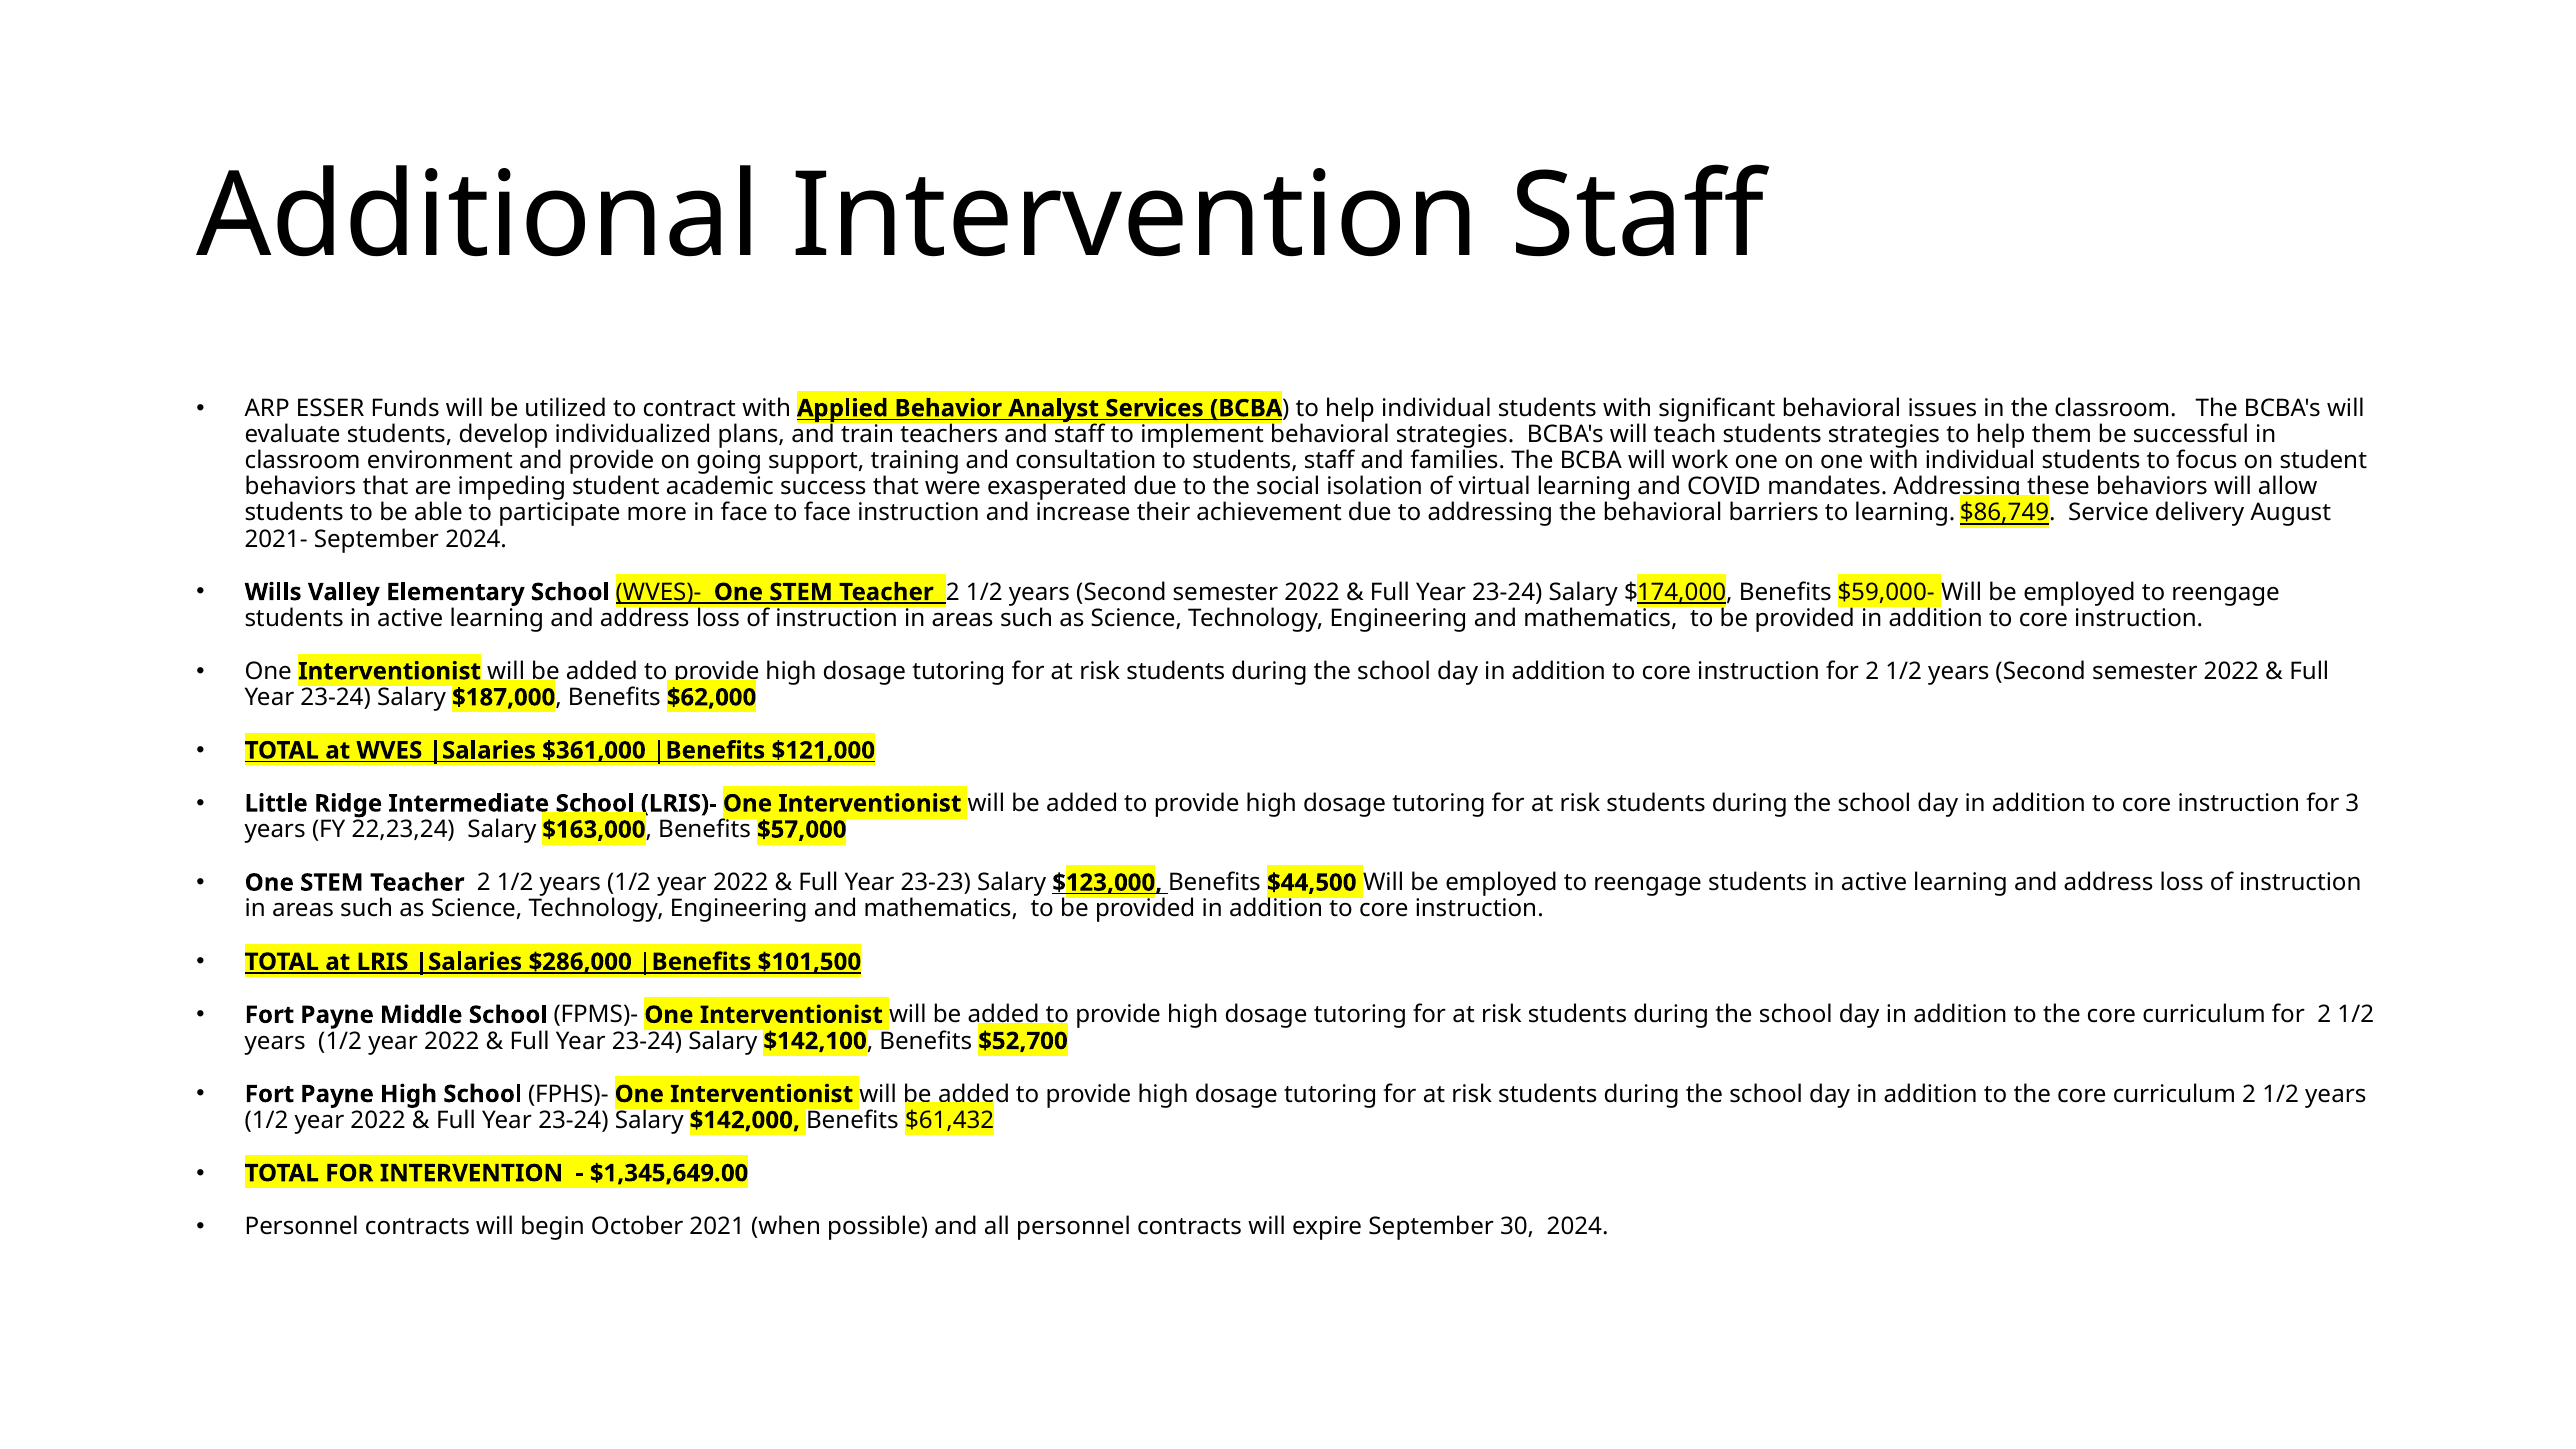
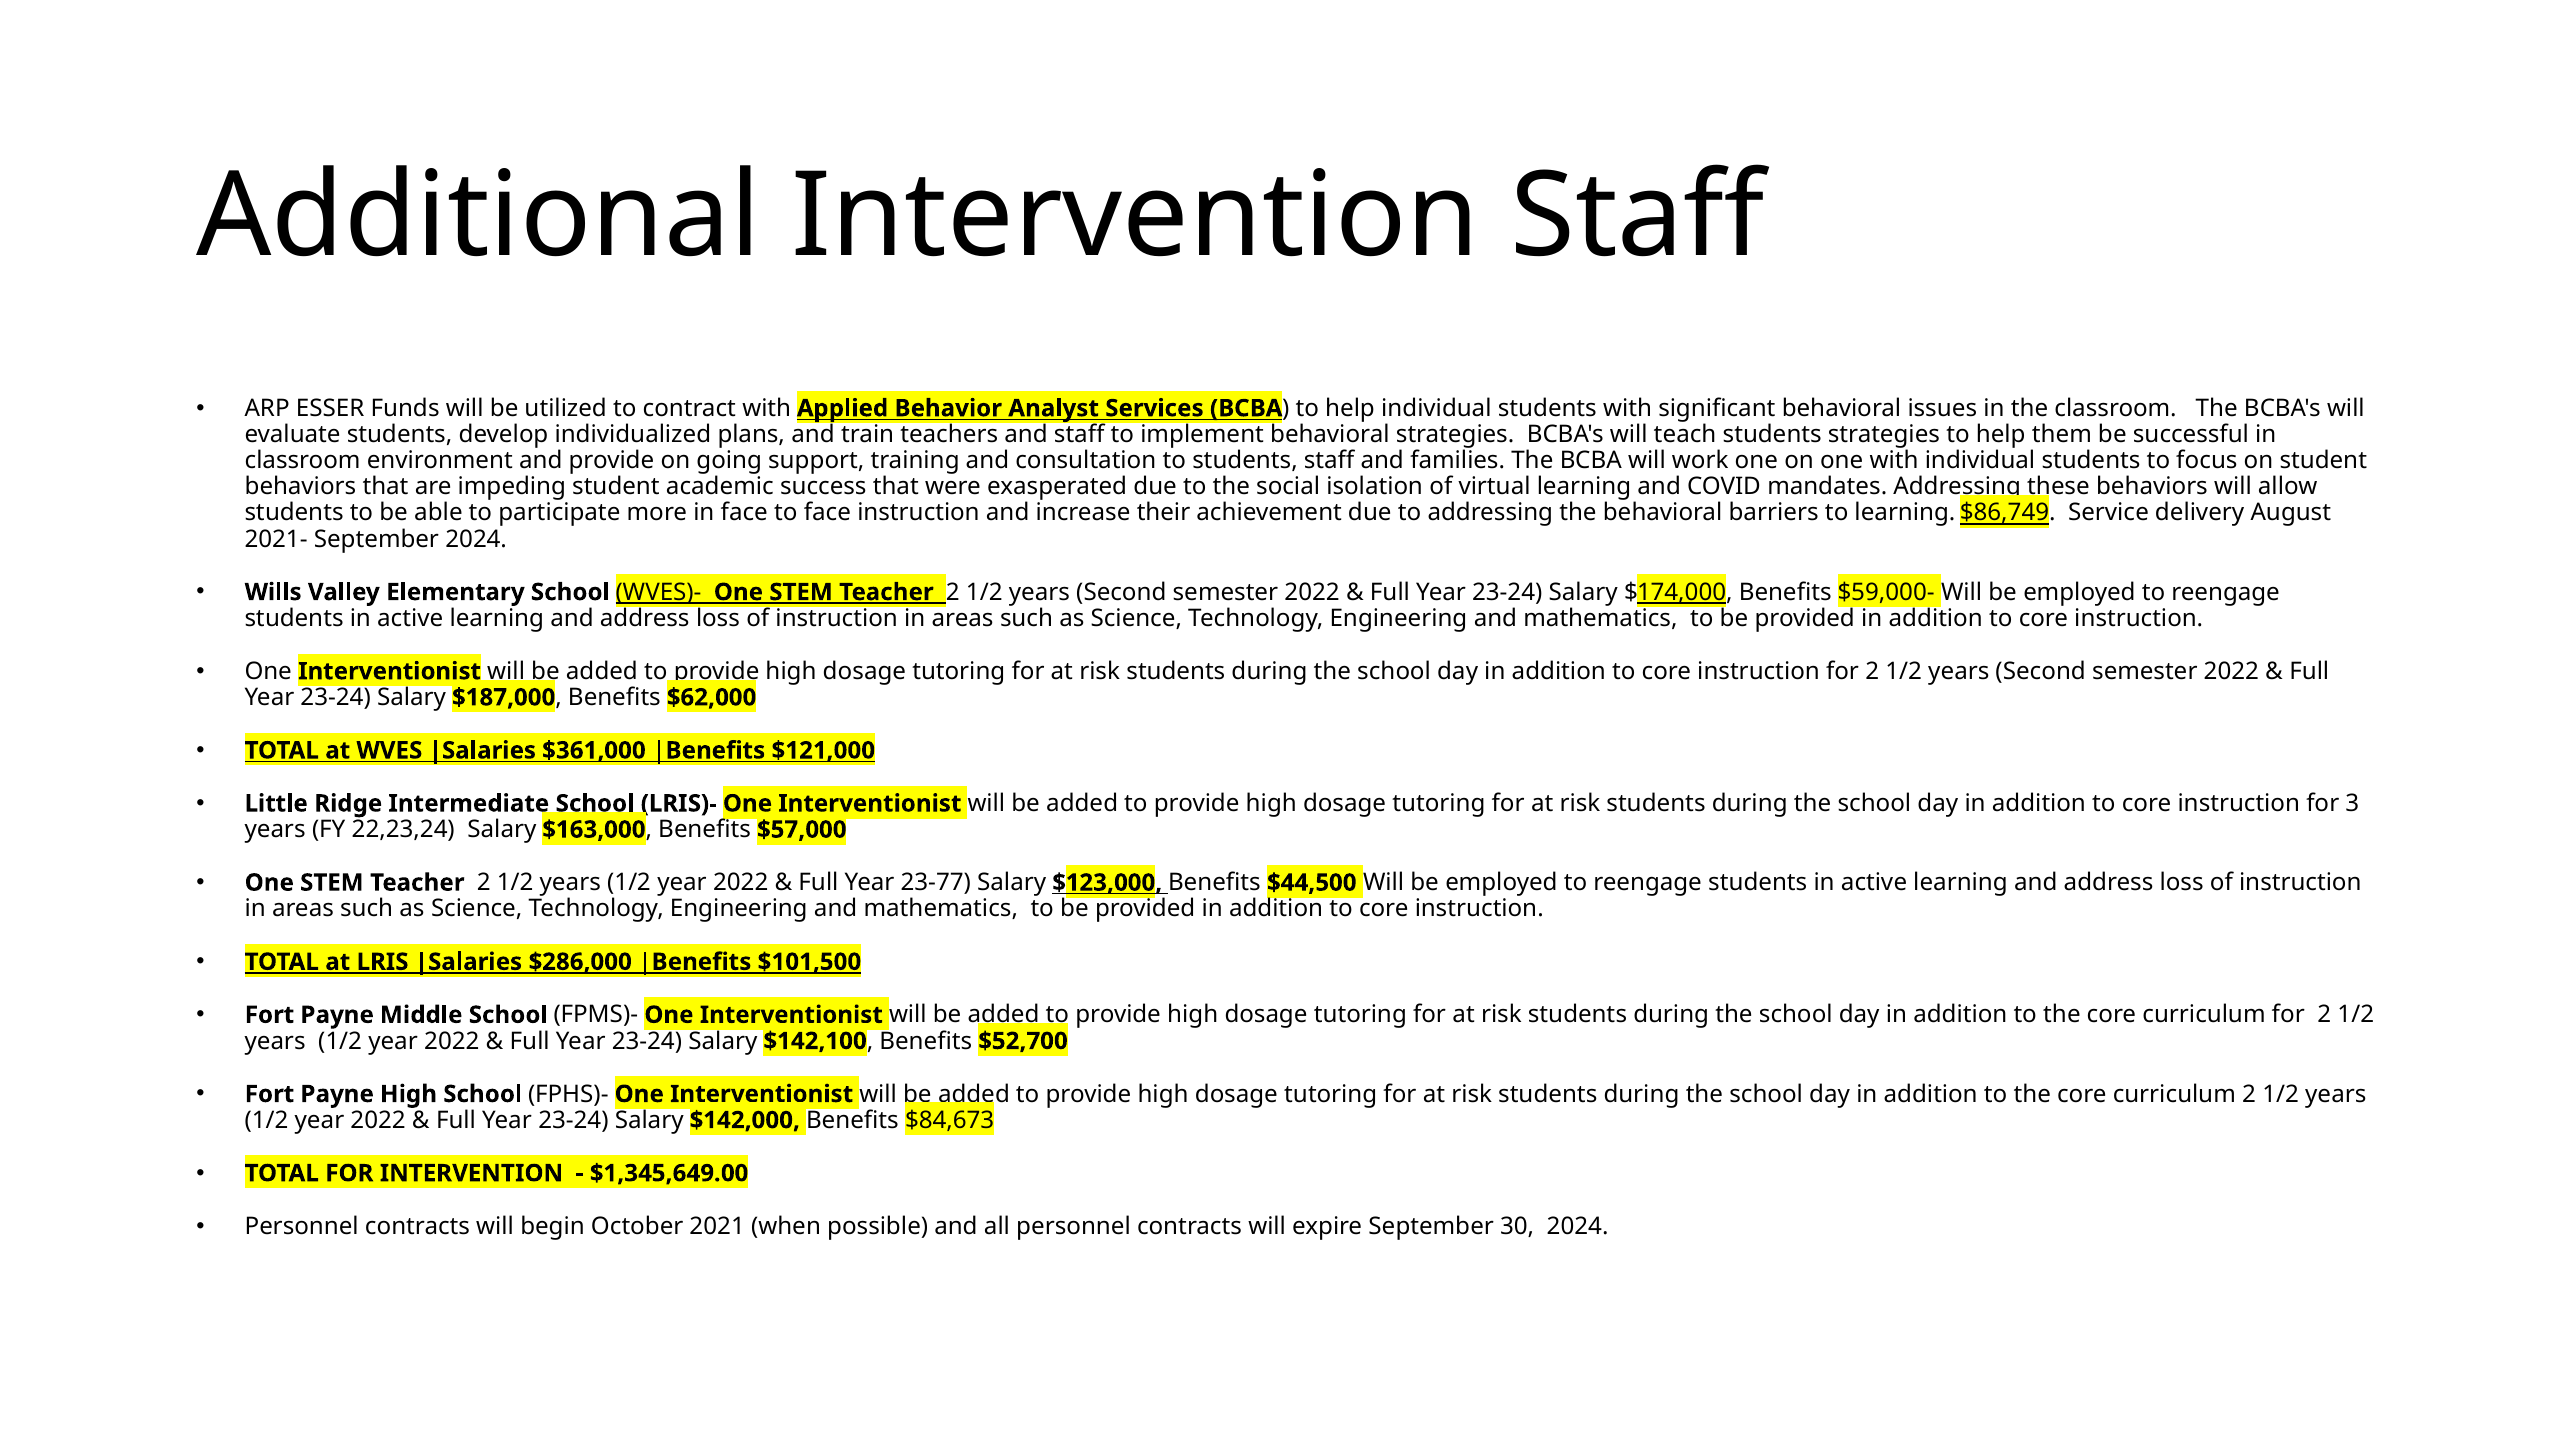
23-23: 23-23 -> 23-77 (936, 883)
$61,432: $61,432 -> $84,673 (950, 1120)
